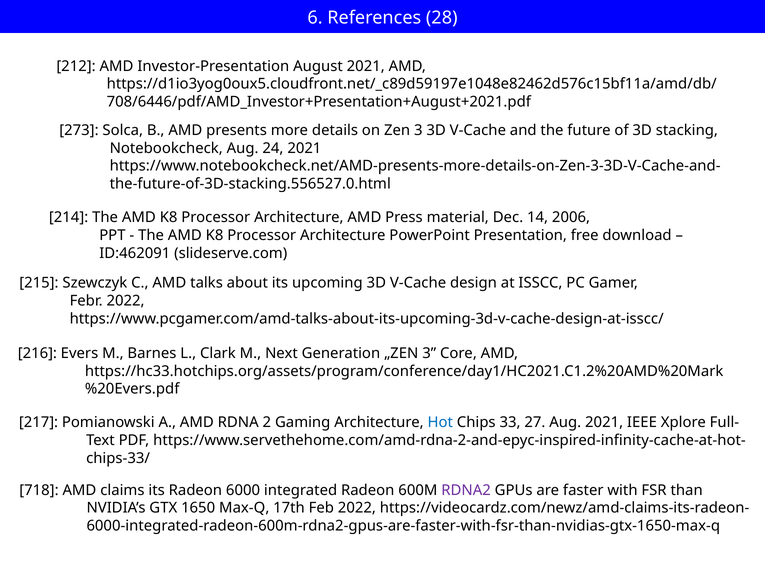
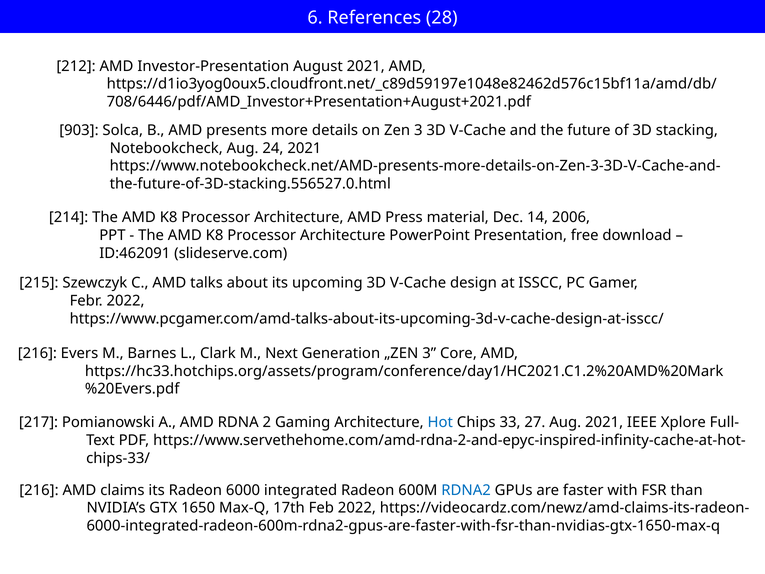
273: 273 -> 903 (79, 130)
718: 718 -> 216 (39, 490)
RDNA2 colour: purple -> blue (466, 490)
